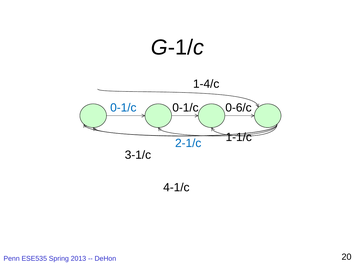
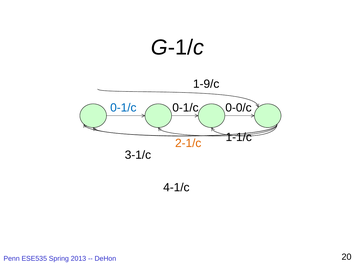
1-4/c: 1-4/c -> 1-9/c (206, 84)
0-6/c: 0-6/c -> 0-0/c (239, 107)
2-1/c colour: blue -> orange (188, 143)
